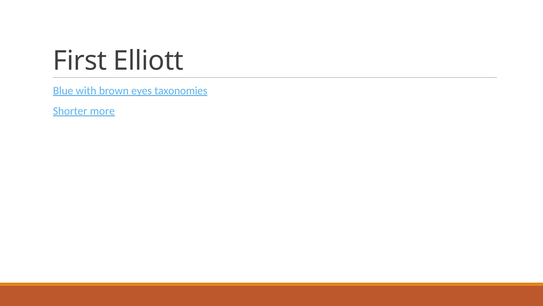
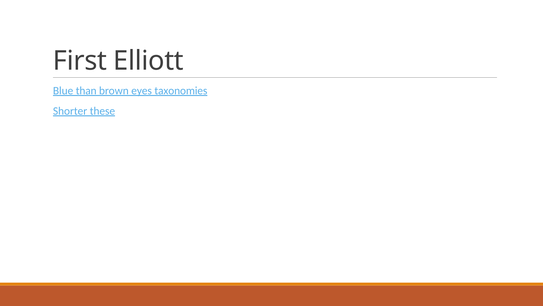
with: with -> than (86, 90)
more: more -> these (102, 111)
